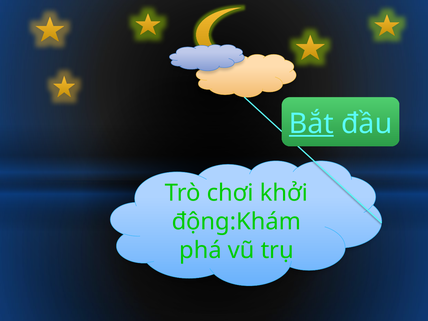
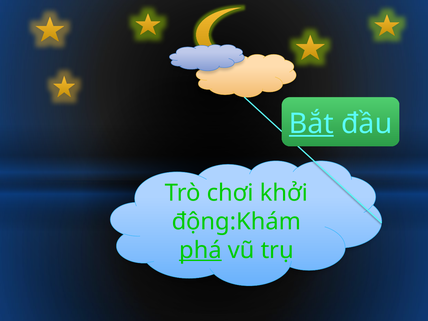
phá underline: none -> present (200, 250)
